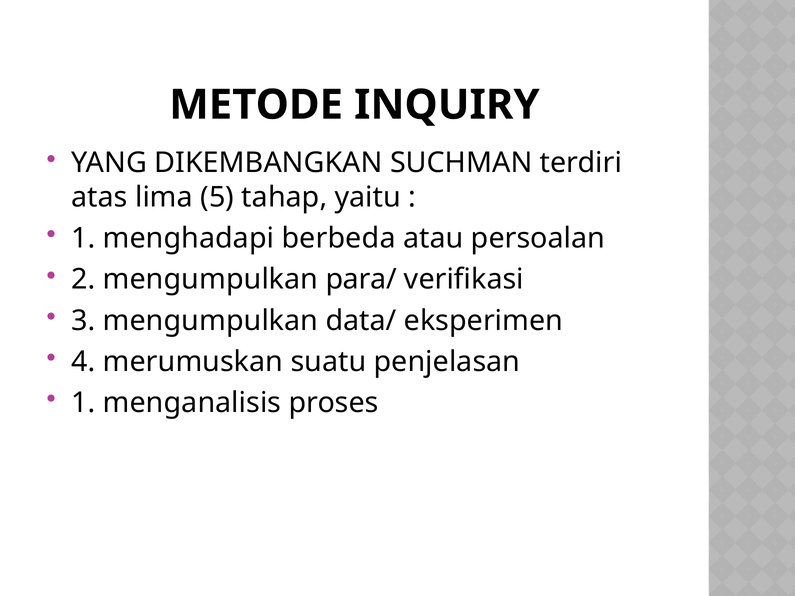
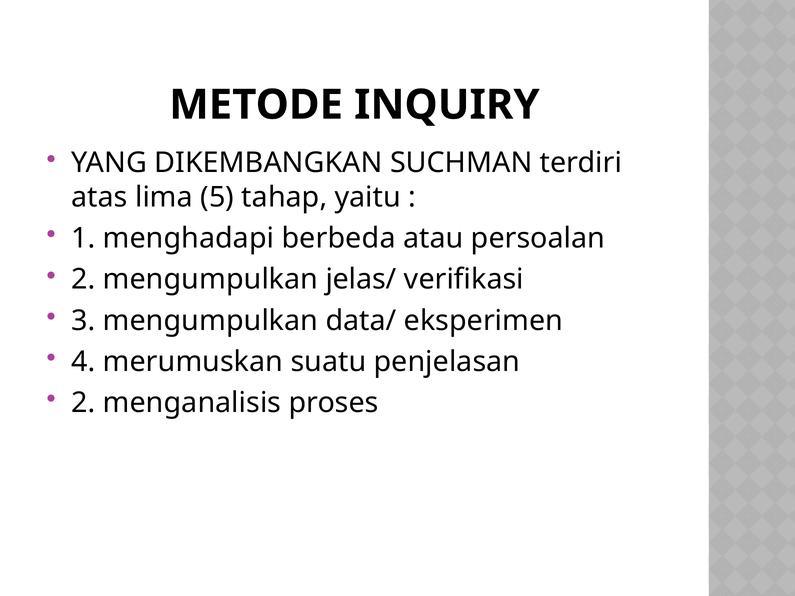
para/: para/ -> jelas/ (361, 280)
1: 1 -> 2 (83, 403)
